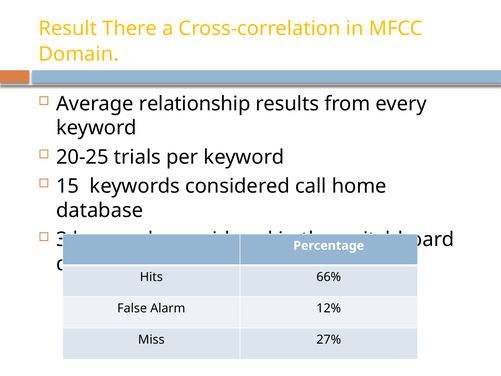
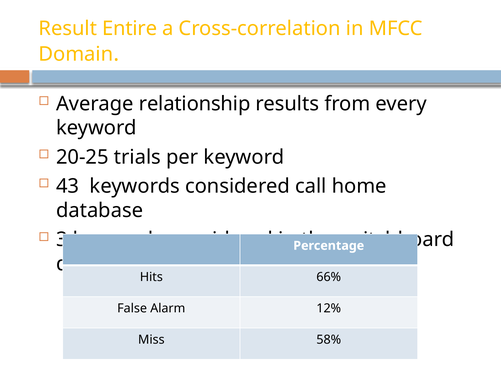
There: There -> Entire (130, 28)
15: 15 -> 43 (68, 186)
27%: 27% -> 58% (329, 339)
